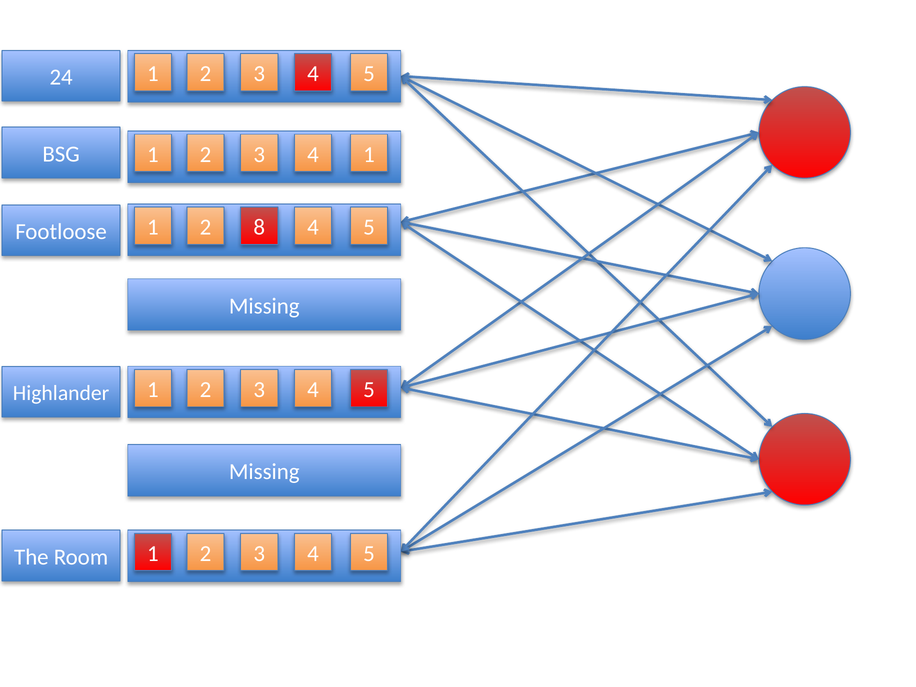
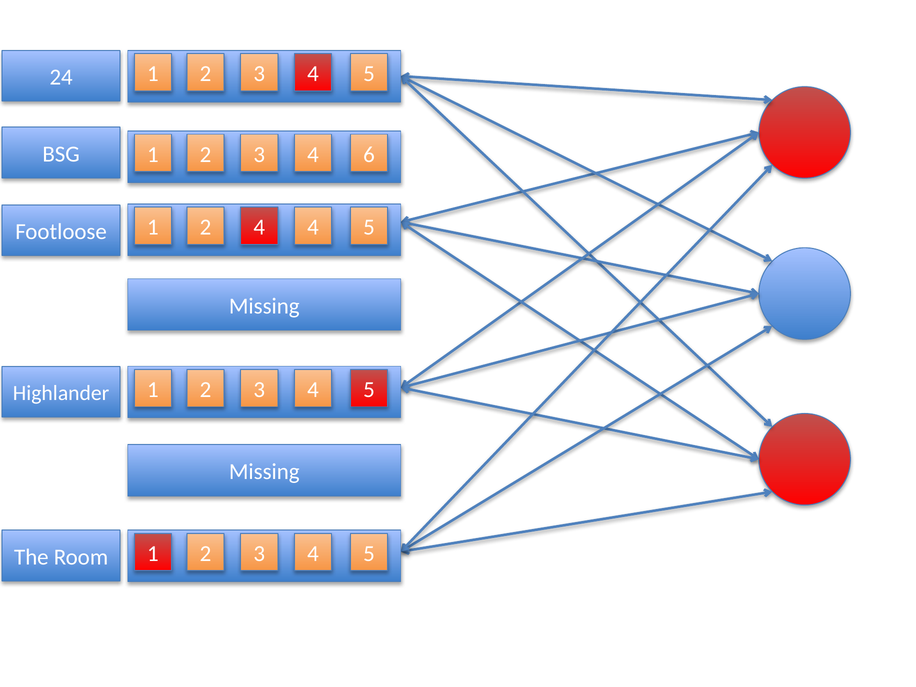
4 1: 1 -> 6 (369, 155)
2 8: 8 -> 4 (259, 227)
